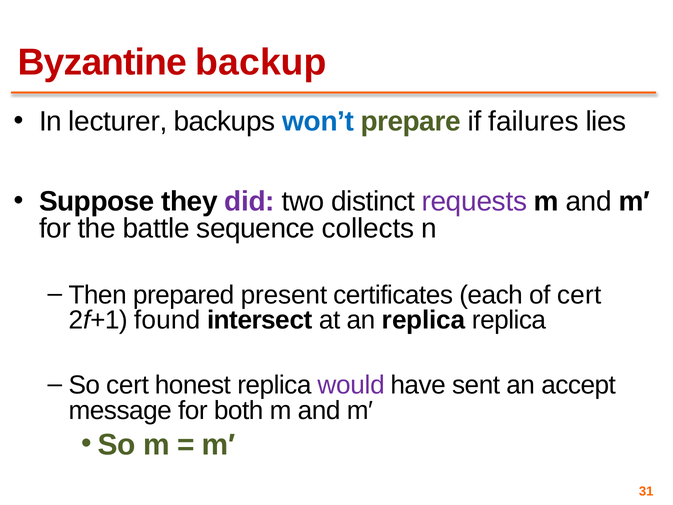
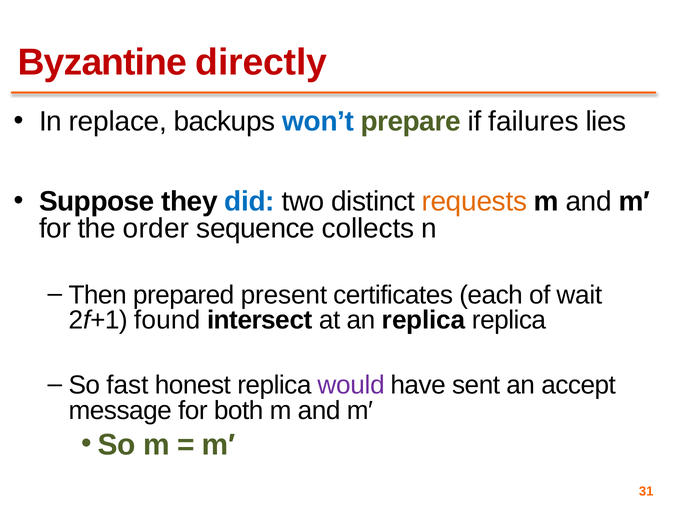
backup: backup -> directly (261, 63)
lecturer: lecturer -> replace (118, 122)
did colour: purple -> blue (250, 202)
requests colour: purple -> orange (474, 202)
battle: battle -> order (156, 229)
of cert: cert -> wait (579, 295)
So cert: cert -> fast (127, 385)
